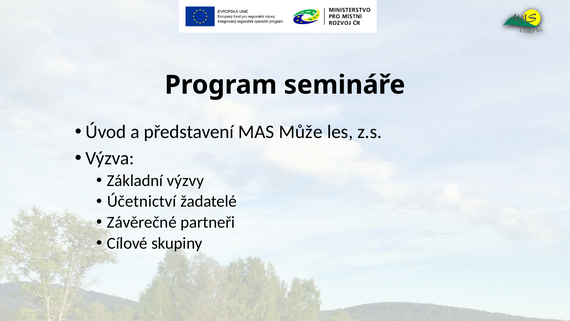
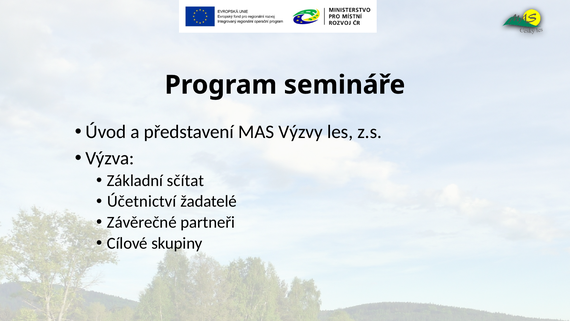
Může: Může -> Výzvy (301, 132)
výzvy: výzvy -> sčítat (185, 180)
